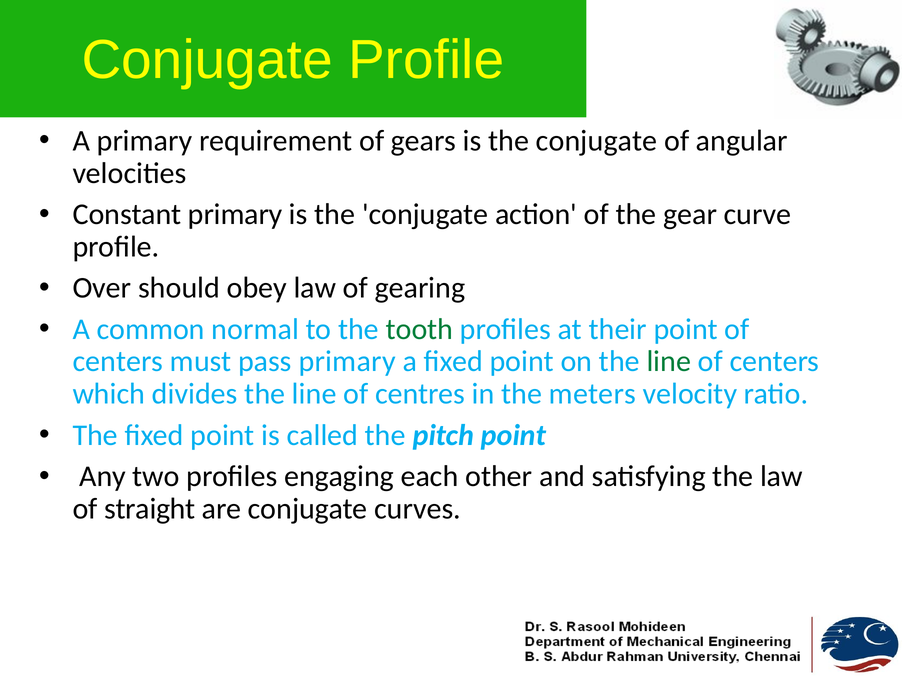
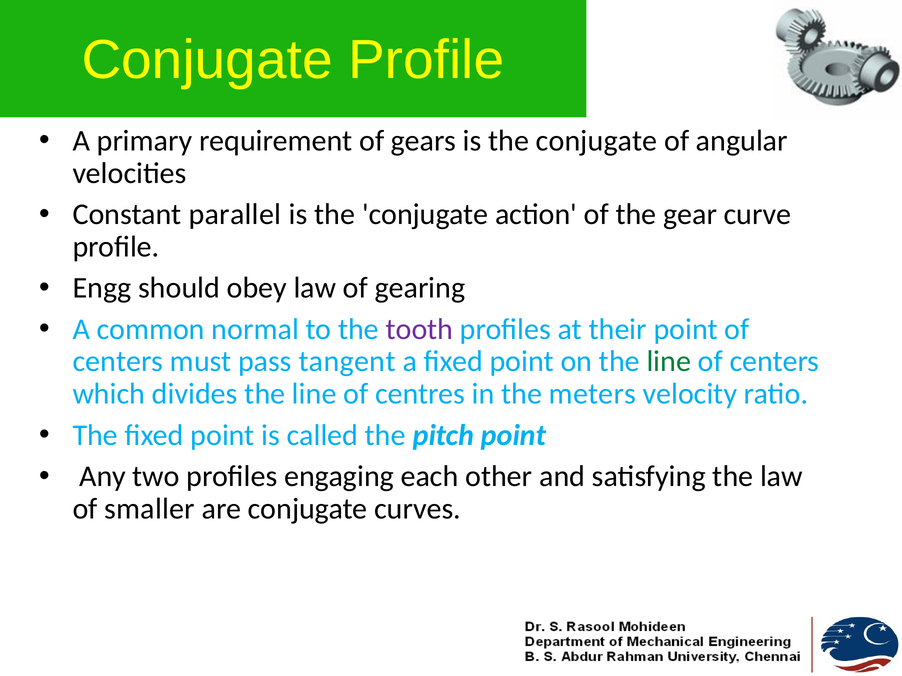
Constant primary: primary -> parallel (235, 215)
Over: Over -> Engg (102, 288)
tooth colour: green -> purple (419, 329)
pass primary: primary -> tangent (347, 362)
straight: straight -> smaller (150, 509)
